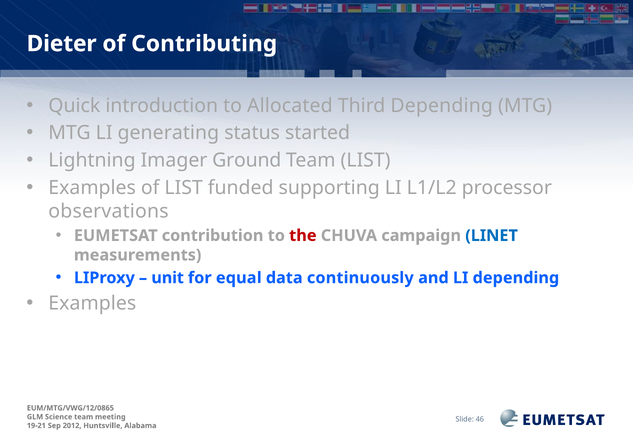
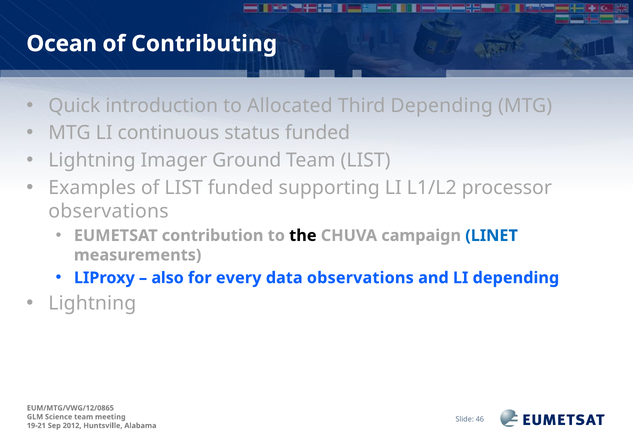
Dieter: Dieter -> Ocean (62, 44)
generating: generating -> continuous (168, 133)
status started: started -> funded (318, 133)
the colour: red -> black (303, 235)
unit: unit -> also (168, 277)
equal: equal -> every (239, 277)
data continuously: continuously -> observations (360, 277)
Examples: Examples -> Lightning (92, 303)
